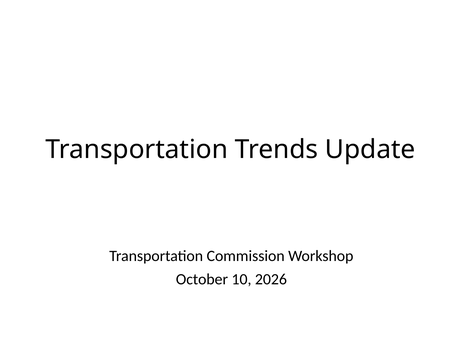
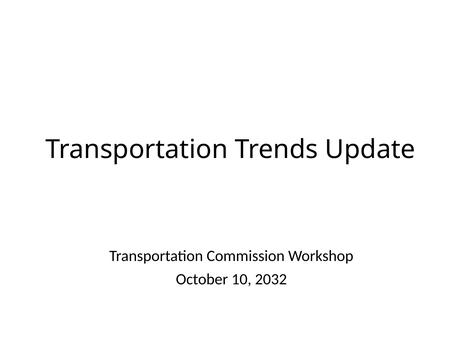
2026: 2026 -> 2032 (271, 280)
